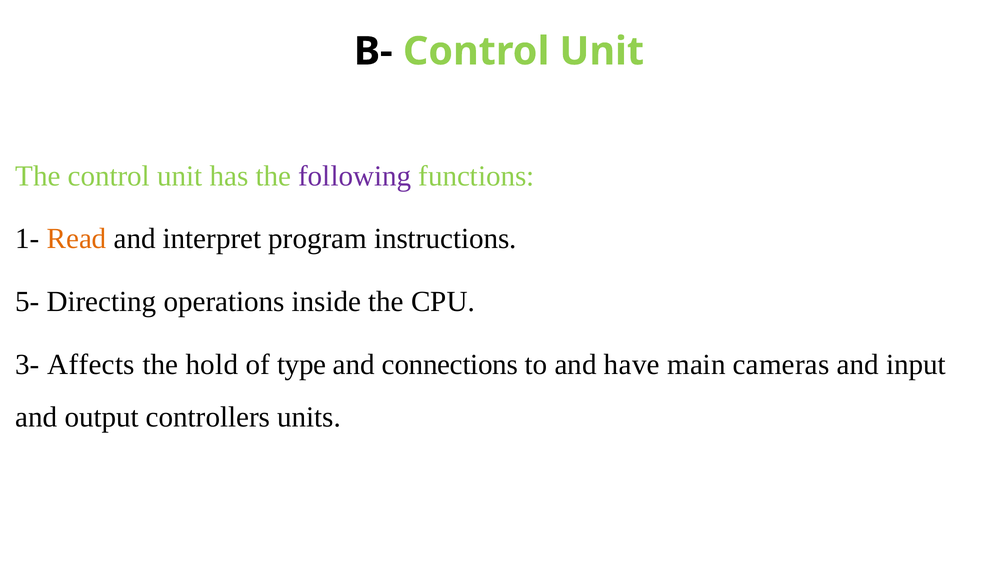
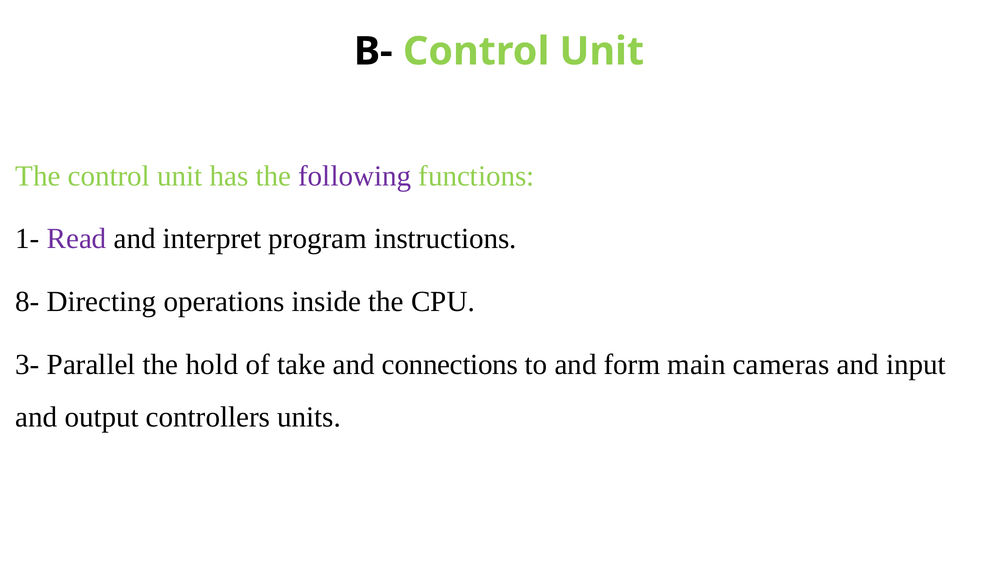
Read colour: orange -> purple (77, 239)
5-: 5- -> 8- (28, 301)
Affects: Affects -> Parallel (91, 364)
type: type -> take (302, 364)
have: have -> form (632, 364)
